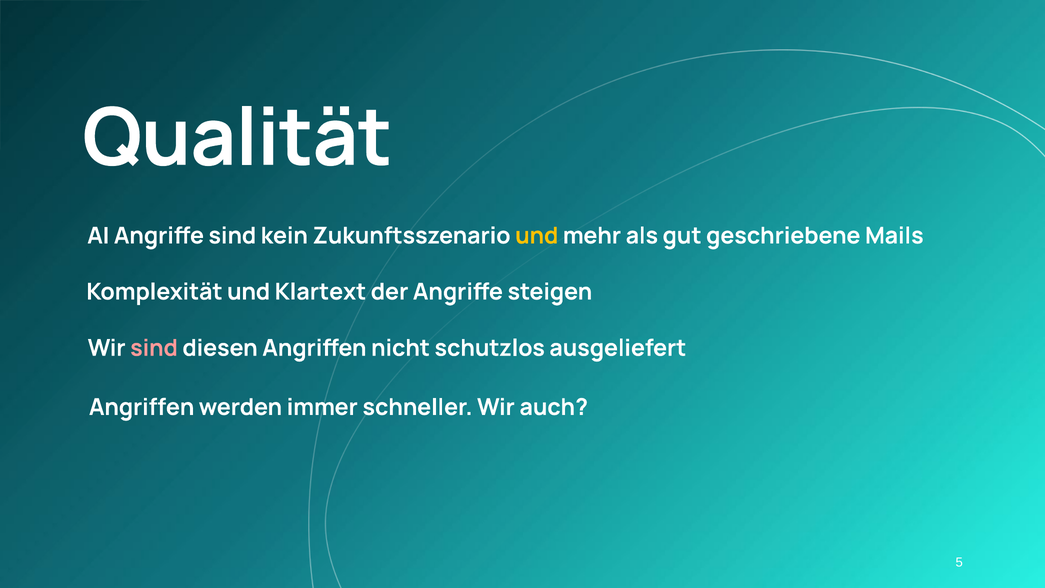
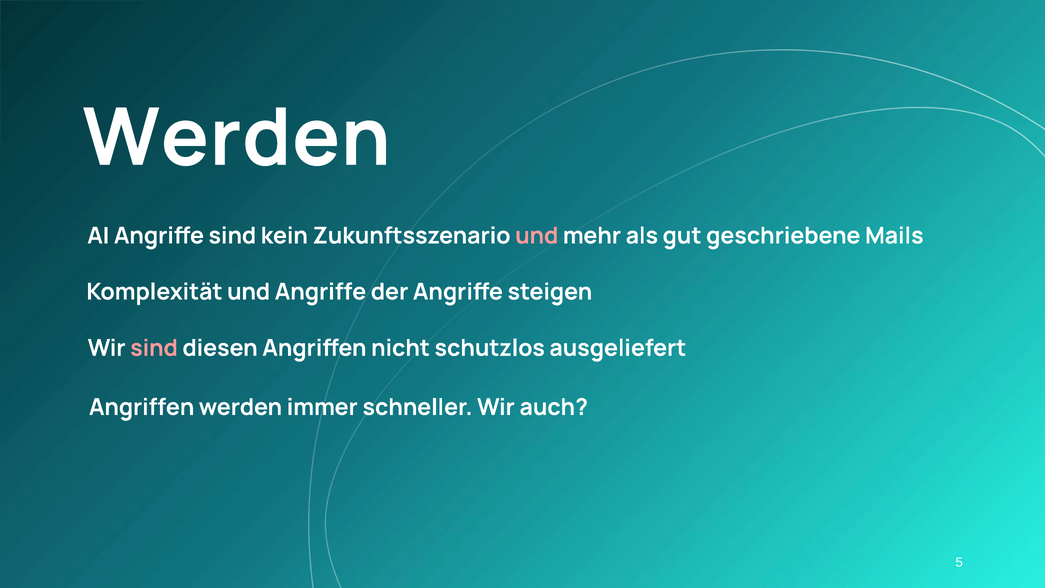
Qualität: Qualität -> Werden (237, 138)
und colour: yellow -> pink (537, 236)
und Klartext: Klartext -> Angriffe (320, 292)
